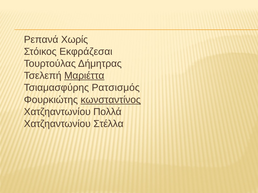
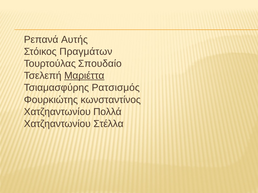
Χωρίς: Χωρίς -> Αυτής (74, 40)
Εκφράζεσαι: Εκφράζεσαι -> Πραγμάτων (86, 52)
Δήμητρας: Δήμητρας -> Σπουδαίο (100, 64)
κωνσταντίνος underline: present -> none (111, 100)
